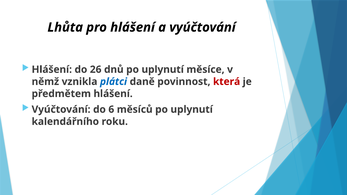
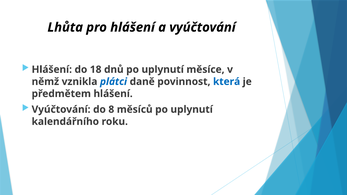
26: 26 -> 18 (96, 70)
která colour: red -> blue (227, 82)
6: 6 -> 8 (111, 110)
